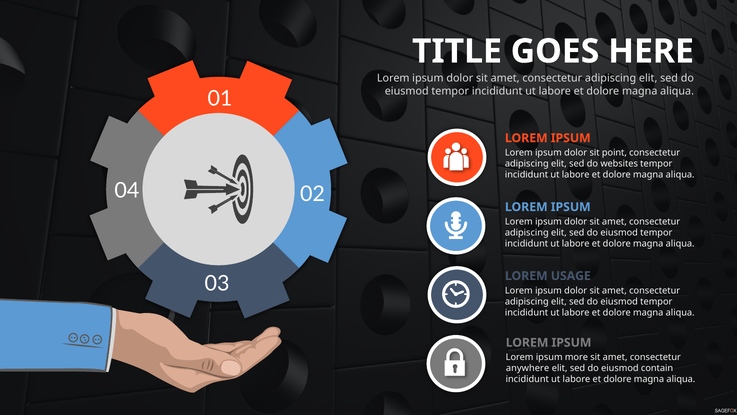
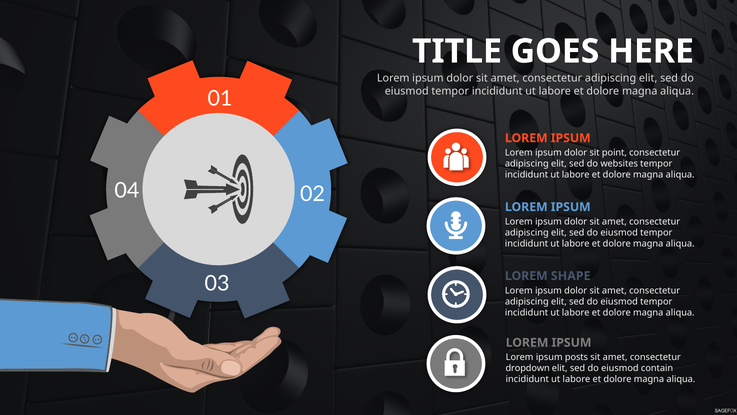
USAGE: USAGE -> SHAPE (571, 276)
more: more -> posts (576, 357)
anywhere: anywhere -> dropdown (528, 368)
